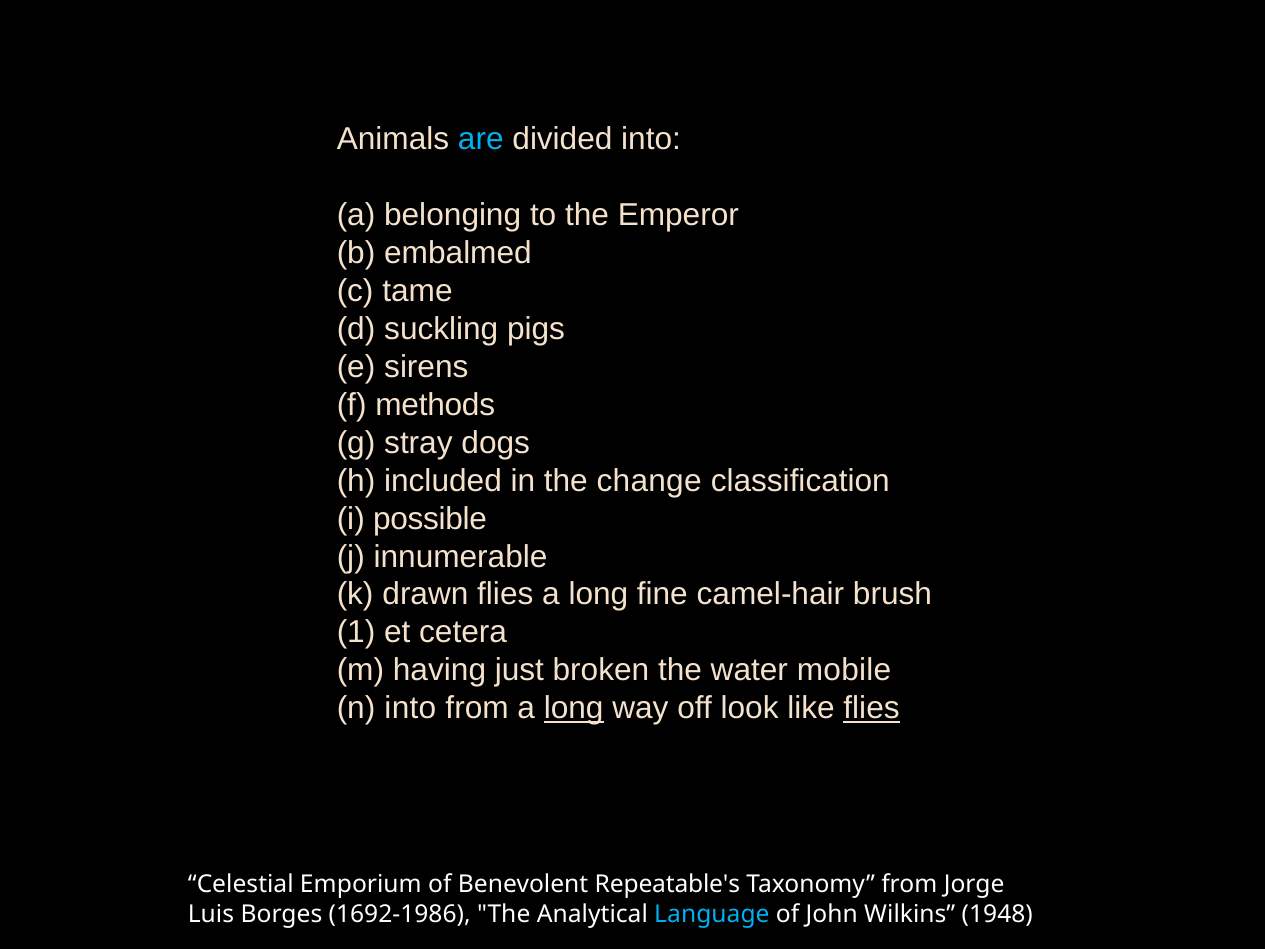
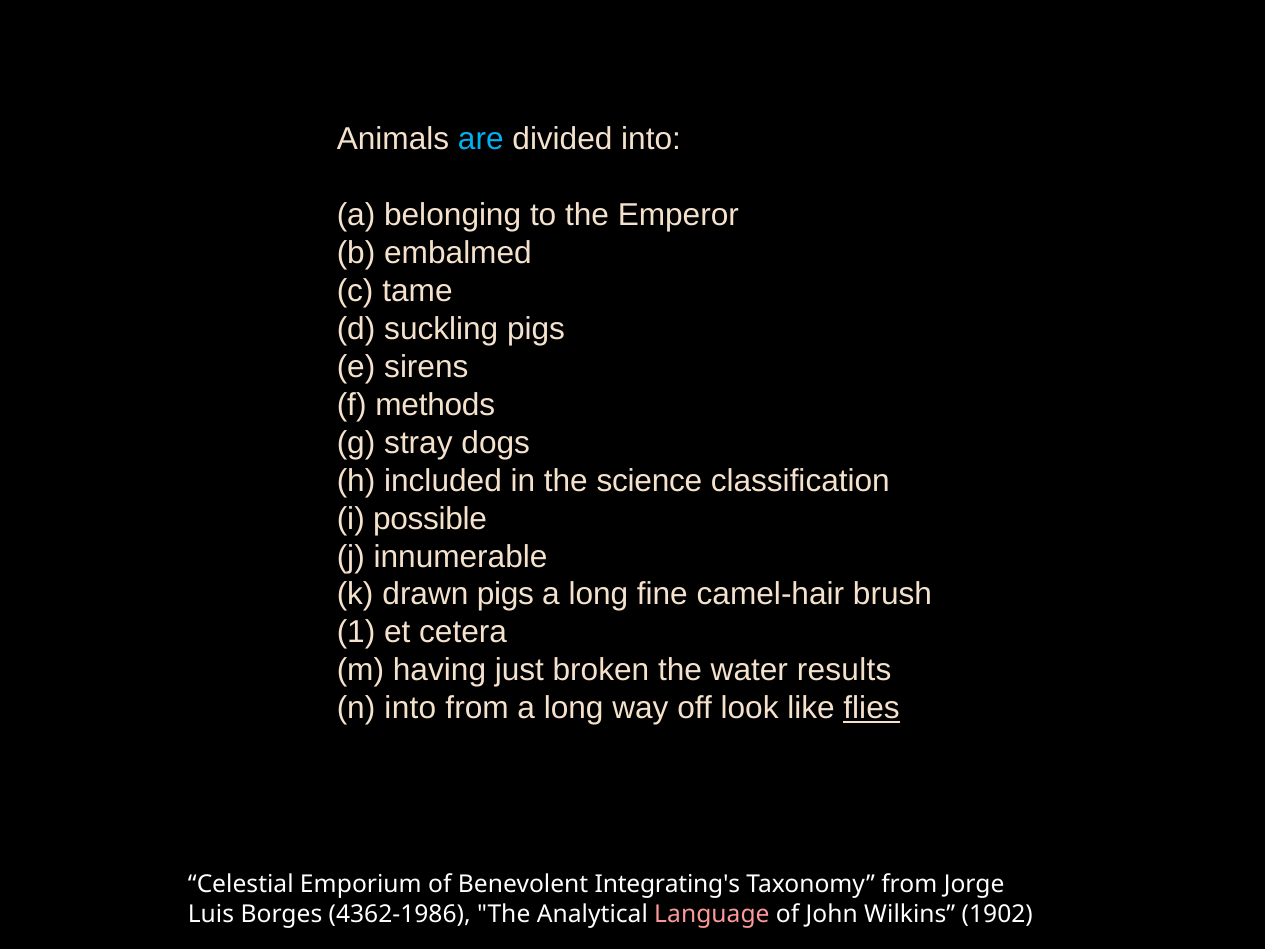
change: change -> science (649, 481)
drawn flies: flies -> pigs (505, 594)
mobile: mobile -> results (844, 670)
long underline: present -> none (574, 708)
Repeatable's: Repeatable's -> Integrating's (667, 884)
1692-1986: 1692-1986 -> 4362-1986 (400, 914)
Language colour: light blue -> pink (712, 914)
1948: 1948 -> 1902 (997, 914)
